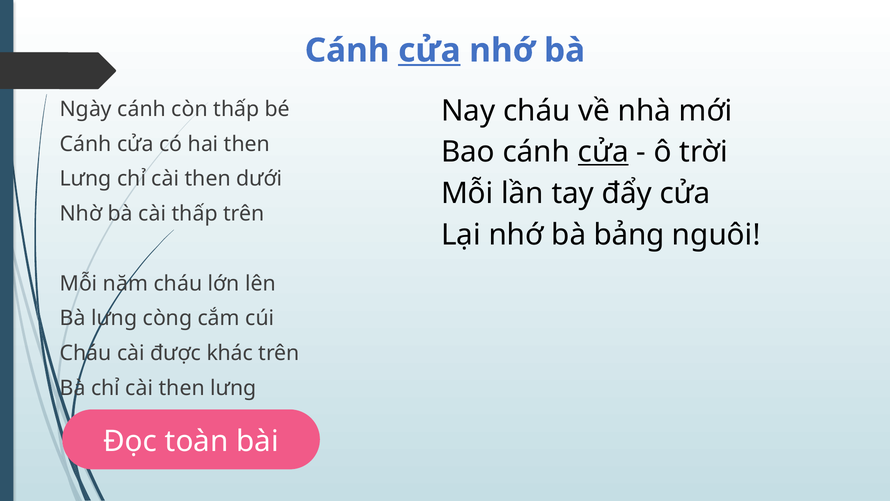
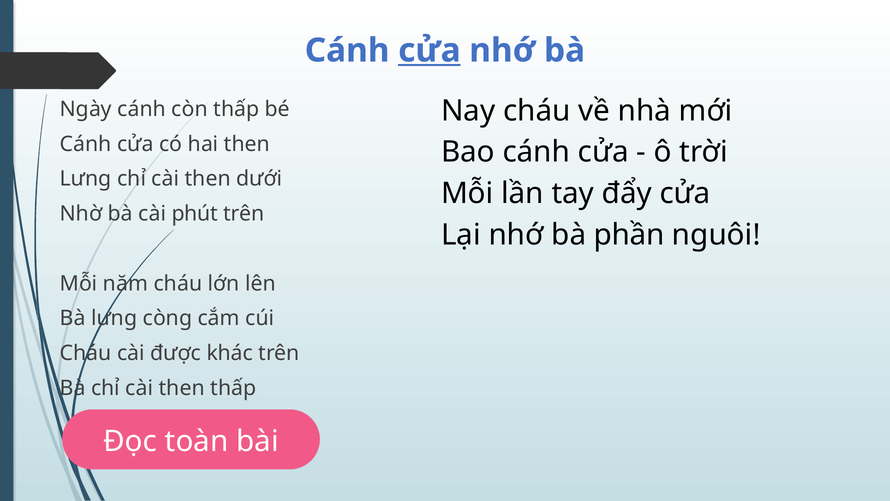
cửa underline: present -> none (603, 152)
cài thấp: thấp -> phút (195, 214)
bảng: bảng -> phần (629, 235)
cài then lưng: lưng -> thấp (233, 388)
